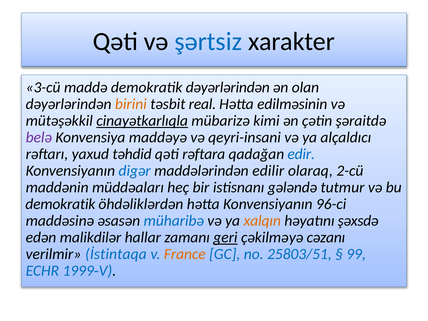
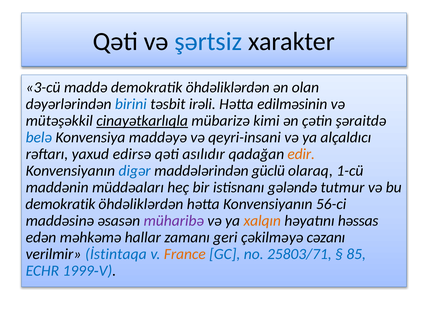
maddə demokratik dəyərlərindən: dəyərlərindən -> öhdəliklərdən (228, 87)
birini colour: orange -> blue (131, 104)
real: real -> irəli (202, 104)
belə colour: purple -> blue (39, 137)
təhdid: təhdid -> edirsə (132, 154)
rəftara: rəftara -> asılıdır (204, 154)
edir colour: blue -> orange (301, 154)
edilir: edilir -> güclü (268, 171)
2-cü: 2-cü -> 1-cü (350, 171)
96-ci: 96-ci -> 56-ci (331, 204)
müharibə colour: blue -> purple (174, 221)
şəxsdə: şəxsdə -> həssas (358, 221)
malikdilər: malikdilər -> məhkəmə (91, 238)
geri underline: present -> none (225, 238)
25803/51: 25803/51 -> 25803/71 (299, 254)
99: 99 -> 85 (356, 254)
